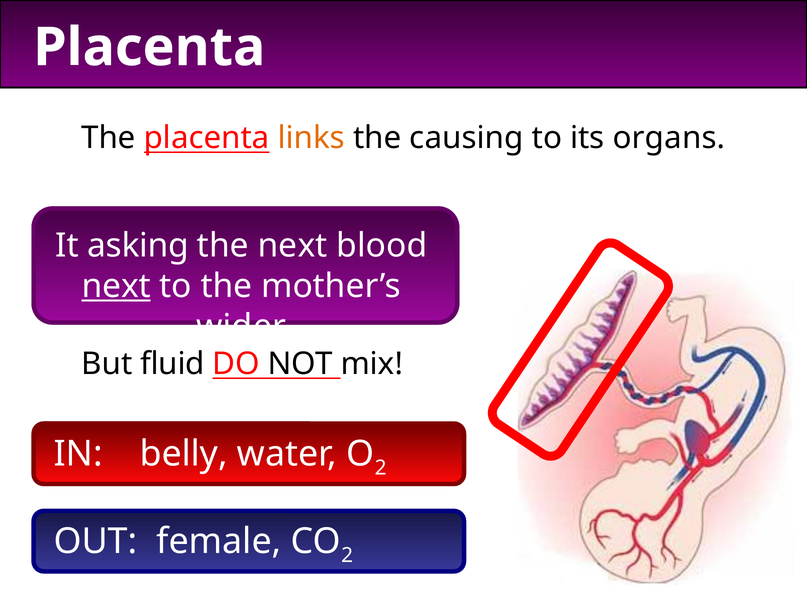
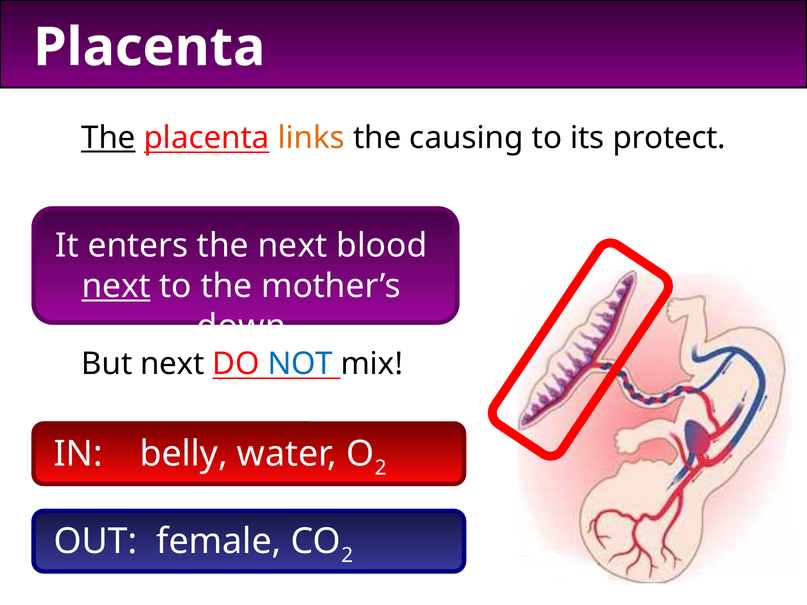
The underline: none -> present (108, 138)
organs: organs -> protect (669, 138)
asking: asking -> enters (138, 246)
wider: wider -> down (241, 327)
But fluid: fluid -> next (172, 364)
NOT colour: black -> blue (300, 364)
